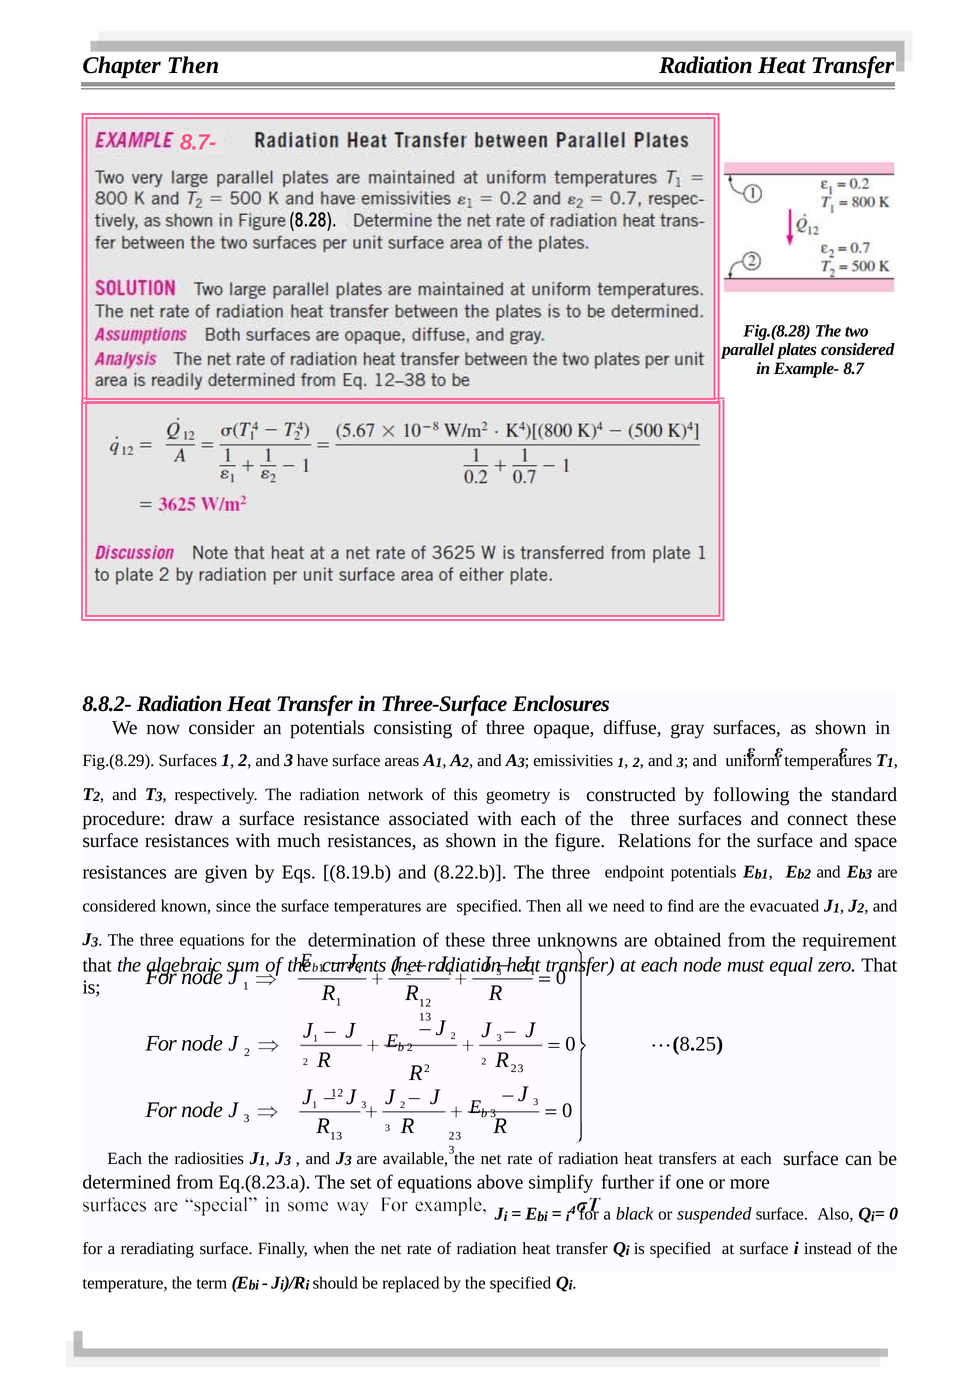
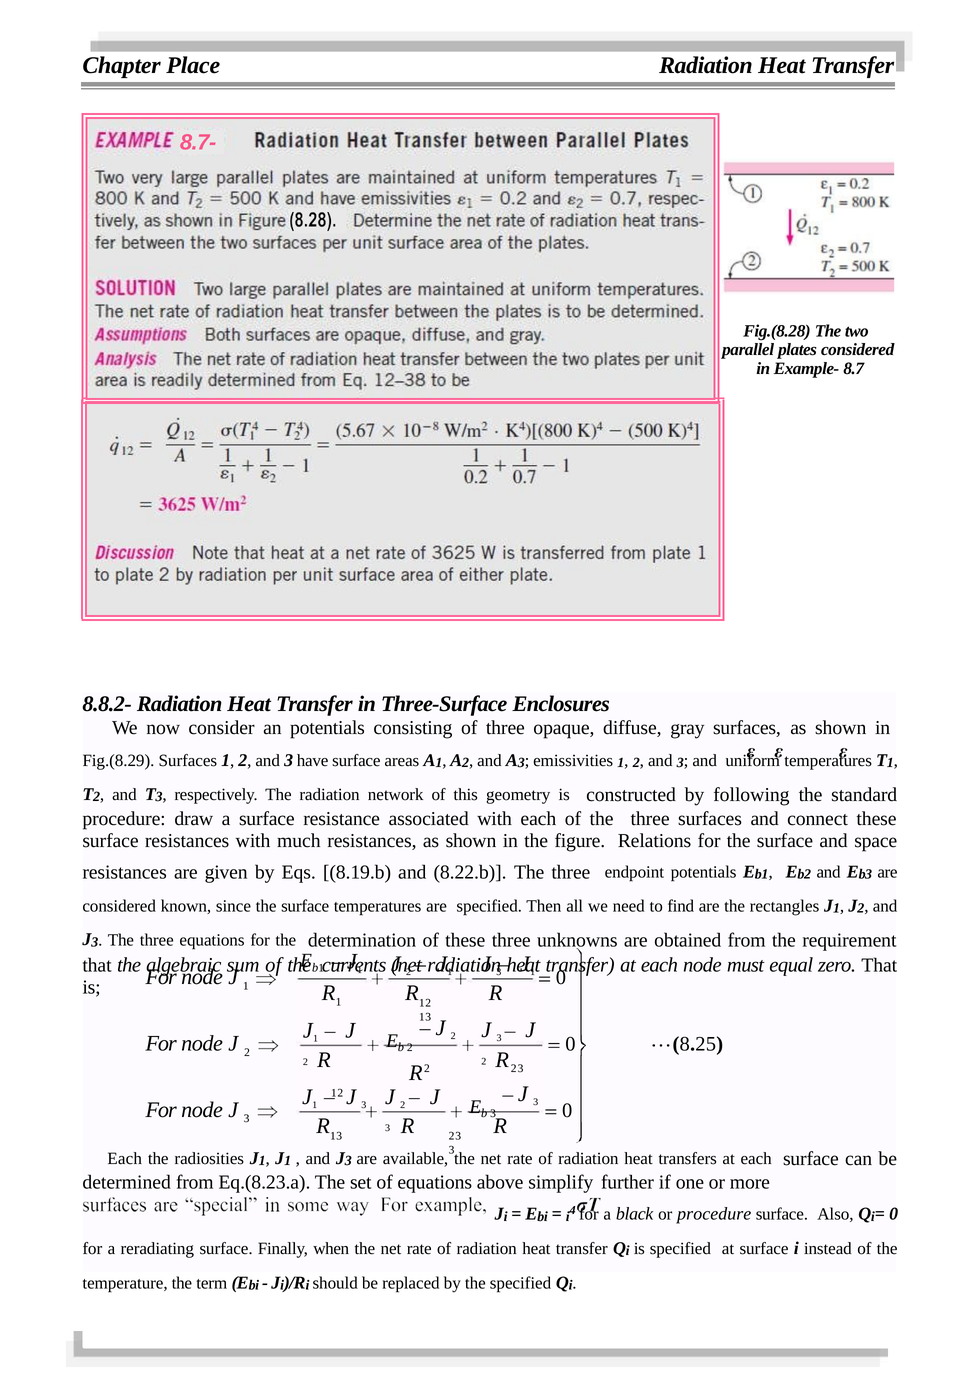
Chapter Then: Then -> Place (193, 65)
evacuated: evacuated -> rectangles (784, 907)
3: 3 -> 1 (288, 1162)
or suspended: suspended -> procedure (714, 1215)
